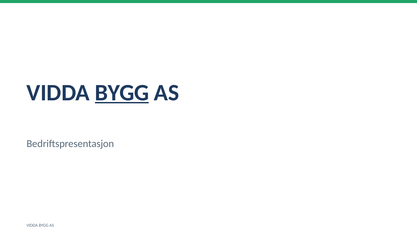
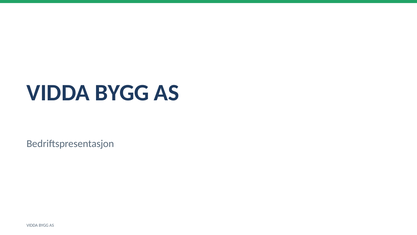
BYGG underline: present -> none (122, 92)
